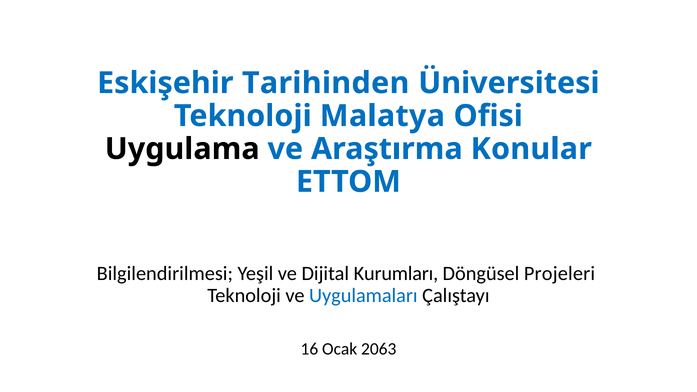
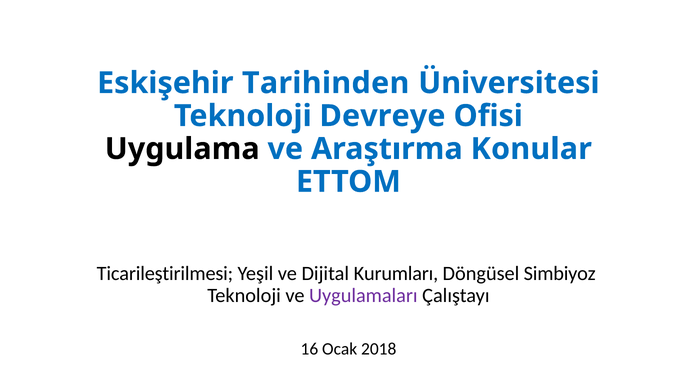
Malatya: Malatya -> Devreye (383, 116)
Bilgilendirilmesi: Bilgilendirilmesi -> Ticarileştirilmesi (165, 274)
Projeleri: Projeleri -> Simbiyoz (560, 274)
Uygulamaları colour: blue -> purple (363, 296)
2063: 2063 -> 2018 (379, 349)
